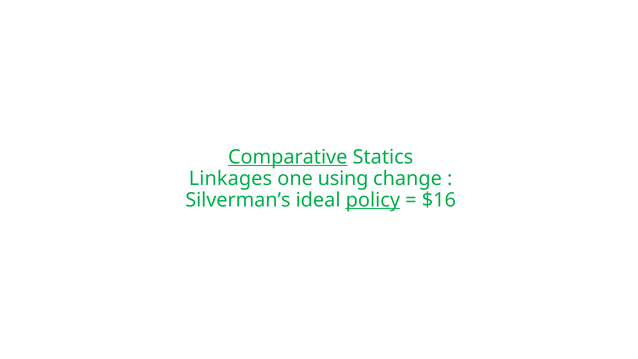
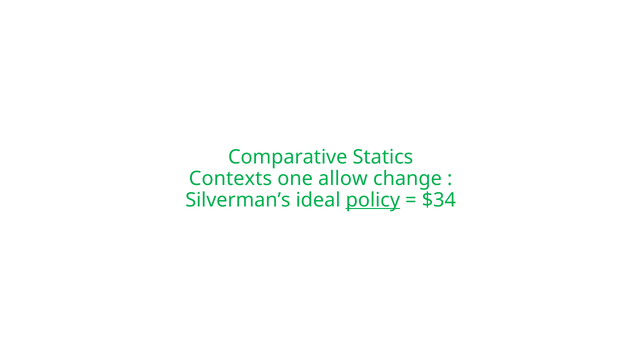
Comparative underline: present -> none (288, 157)
Linkages: Linkages -> Contexts (230, 178)
using: using -> allow (343, 178)
$16: $16 -> $34 (439, 200)
